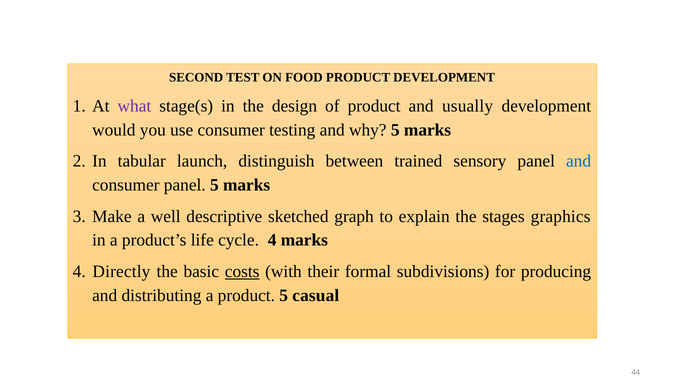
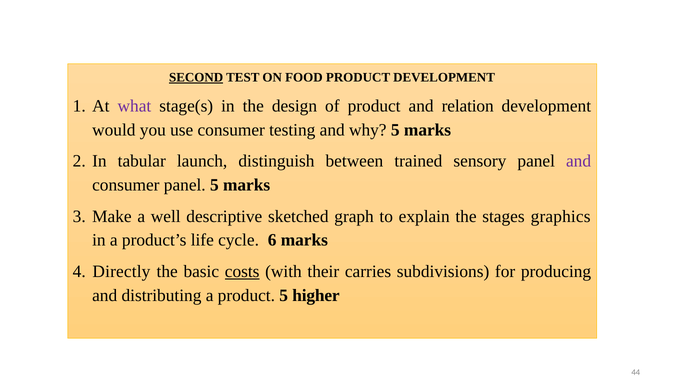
SECOND underline: none -> present (196, 77)
usually: usually -> relation (468, 106)
and colour: blue -> purple (579, 161)
cycle 4: 4 -> 6 (272, 240)
formal: formal -> carries (368, 271)
casual: casual -> higher (316, 295)
